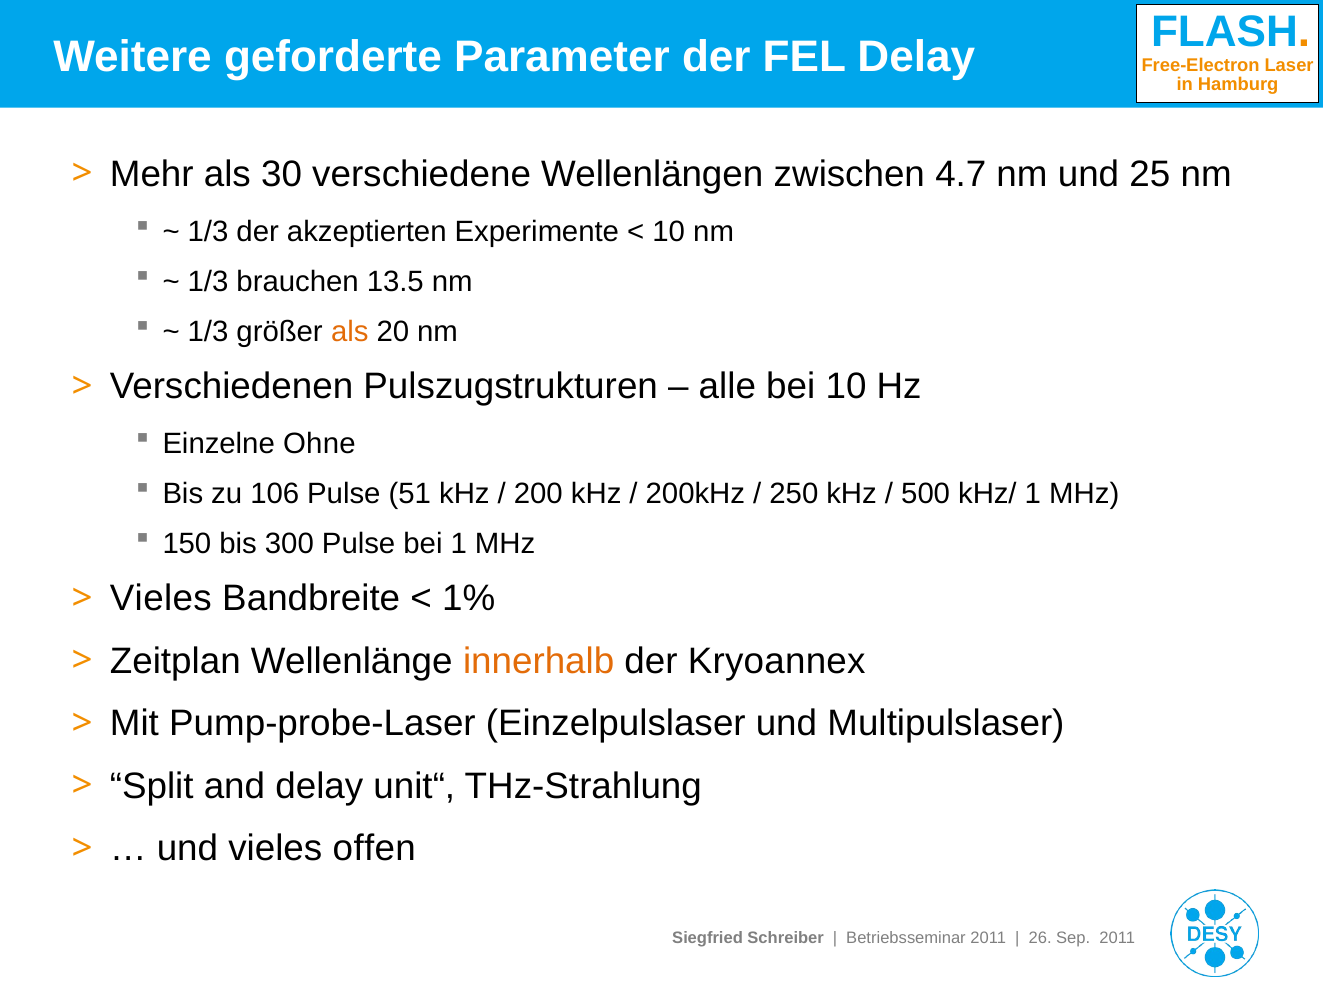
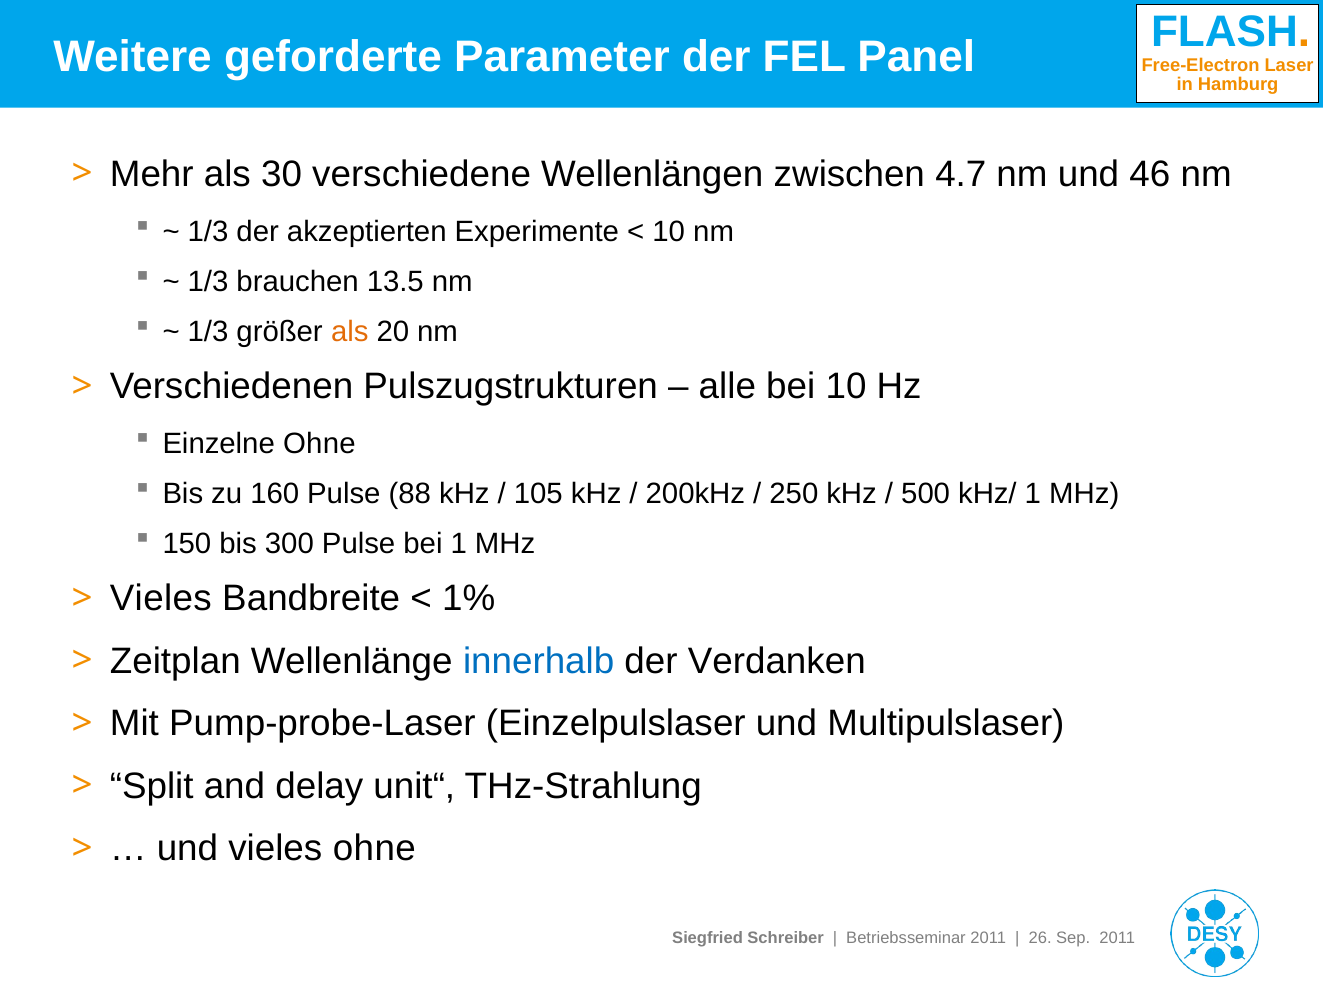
FEL Delay: Delay -> Panel (916, 57)
25: 25 -> 46 (1150, 174)
106: 106 -> 160 (275, 494)
51: 51 -> 88 (410, 494)
200: 200 -> 105 (538, 494)
innerhalb colour: orange -> blue (539, 661)
Kryoannex: Kryoannex -> Verdanken (777, 661)
vieles offen: offen -> ohne (374, 849)
